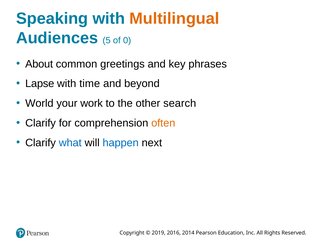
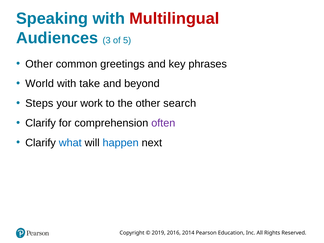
Multilingual colour: orange -> red (174, 18)
5: 5 -> 3 (107, 40)
0: 0 -> 5 (127, 40)
About: About -> Other (39, 64)
Lapse: Lapse -> World (40, 84)
time: time -> take (90, 84)
World: World -> Steps (39, 103)
often colour: orange -> purple (163, 123)
